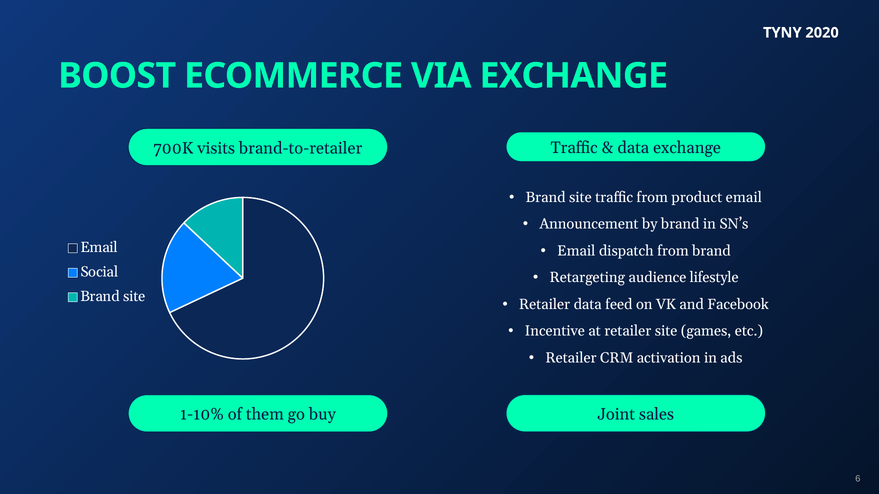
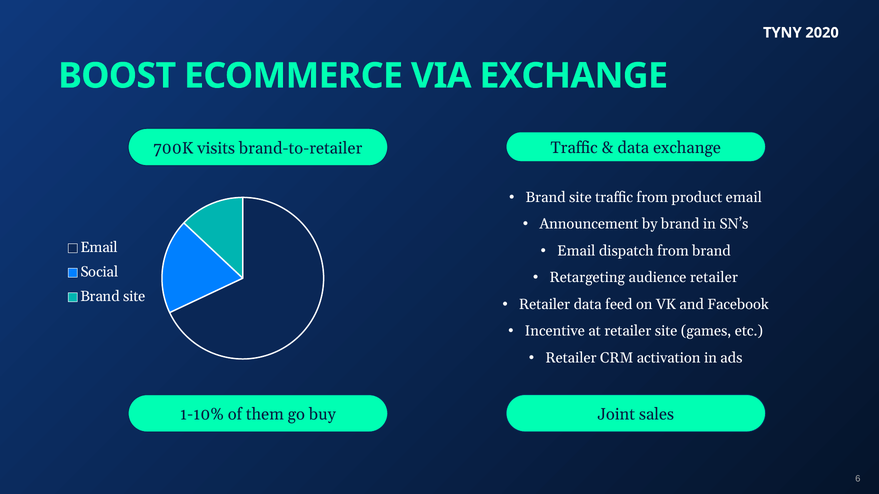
audience lifestyle: lifestyle -> retailer (714, 278)
